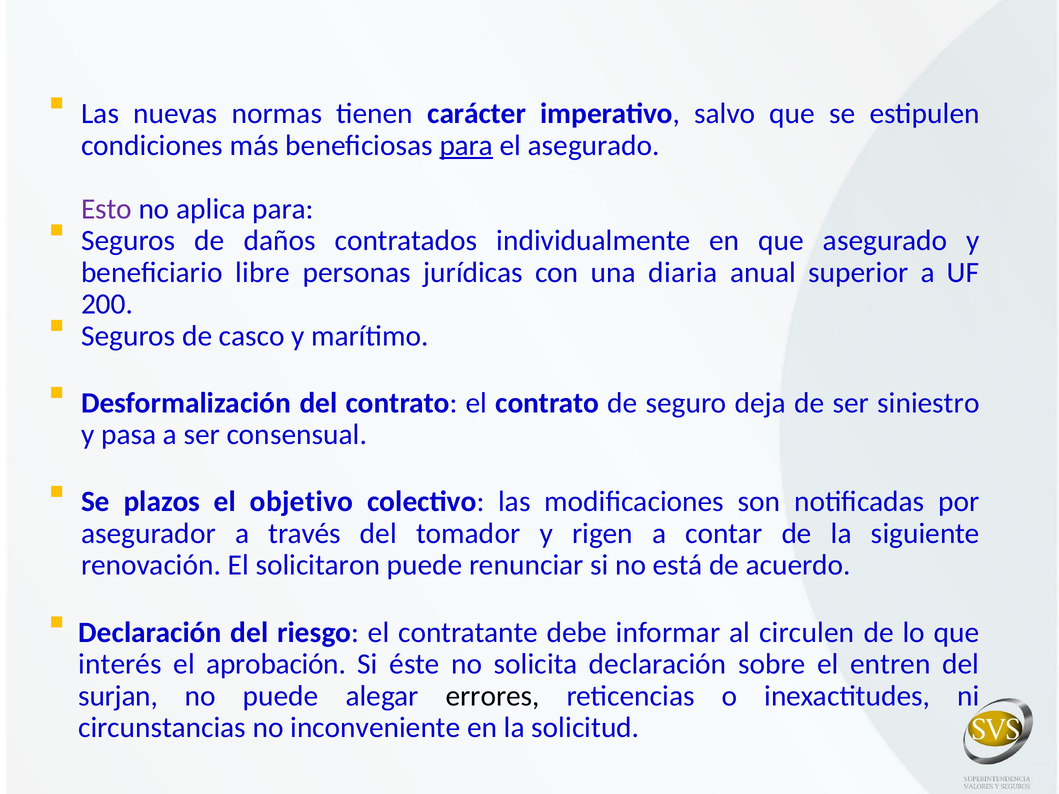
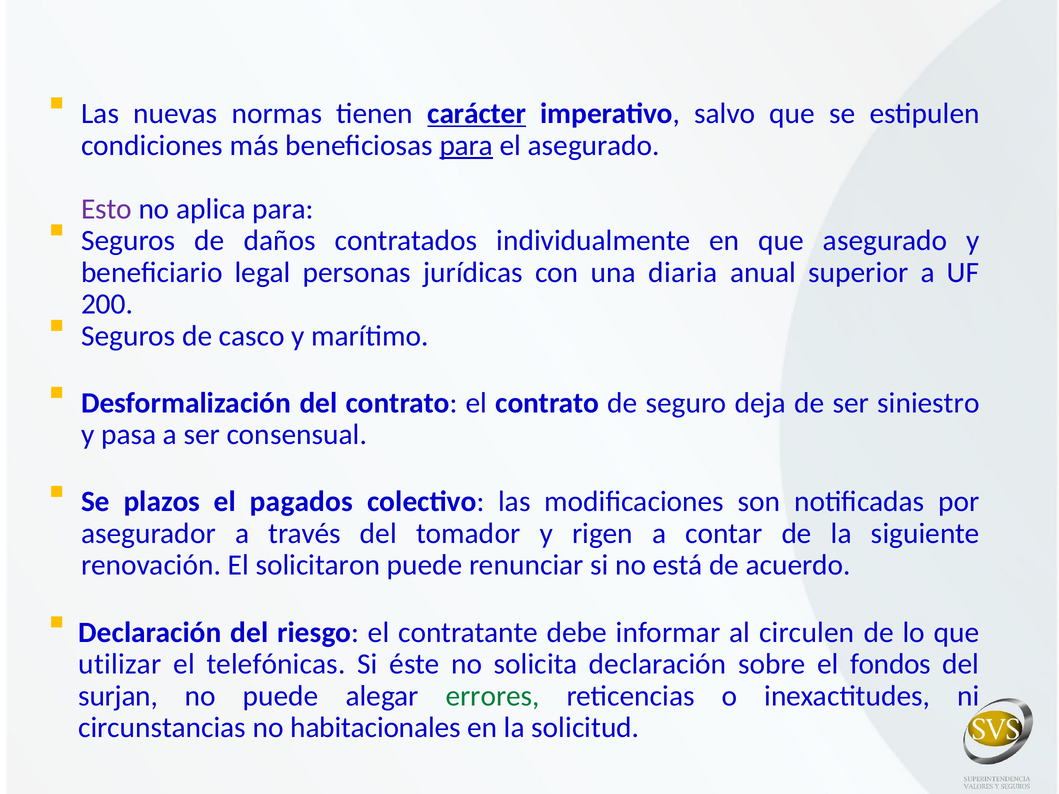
carácter underline: none -> present (477, 114)
libre: libre -> legal (263, 272)
objetivo: objetivo -> pagados (302, 502)
interés: interés -> utilizar (120, 664)
aprobación: aprobación -> telefónicas (276, 664)
entren: entren -> fondos (891, 664)
errores colour: black -> green (493, 696)
inconveniente: inconveniente -> habitacionales (375, 728)
